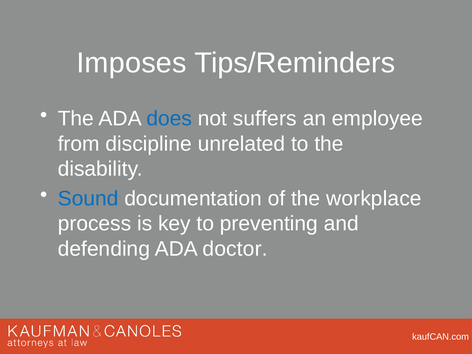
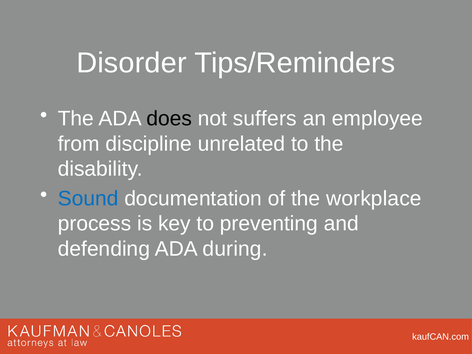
Imposes: Imposes -> Disorder (132, 63)
does colour: blue -> black (169, 119)
doctor: doctor -> during (235, 249)
